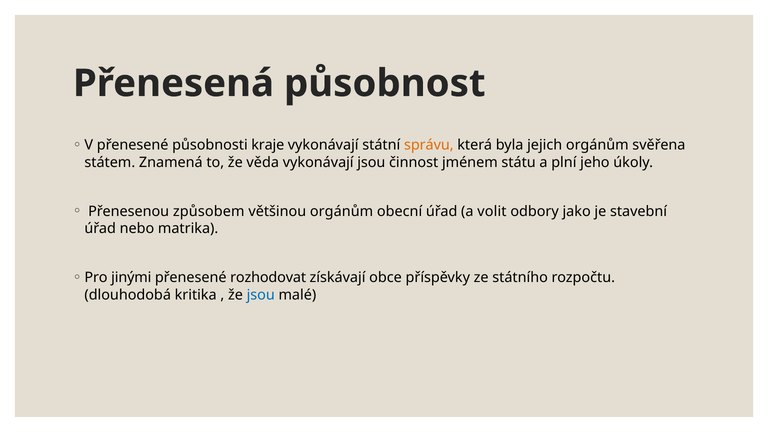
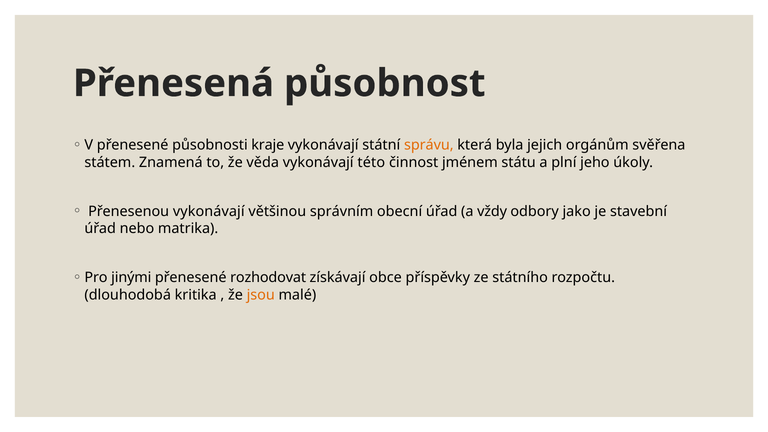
vykonávají jsou: jsou -> této (371, 162)
Přenesenou způsobem: způsobem -> vykonávají (209, 211)
většinou orgánům: orgánům -> správním (342, 211)
volit: volit -> vždy (492, 211)
jsou colour: blue -> orange (261, 295)
